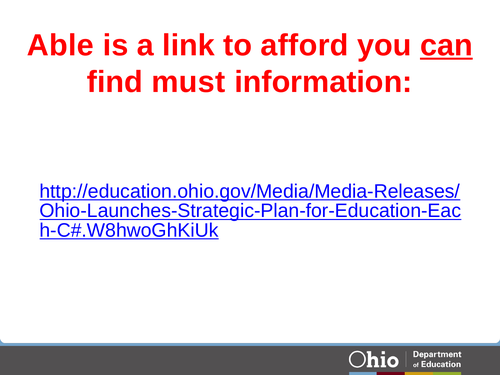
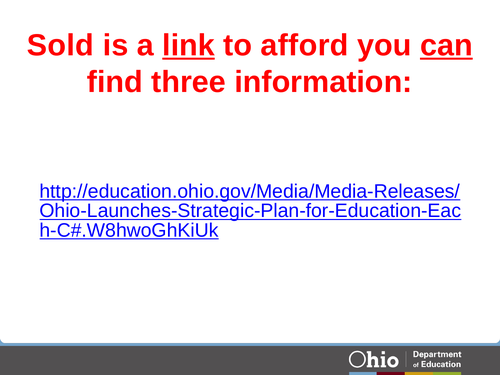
Able: Able -> Sold (60, 45)
link underline: none -> present (189, 45)
must: must -> three (189, 82)
